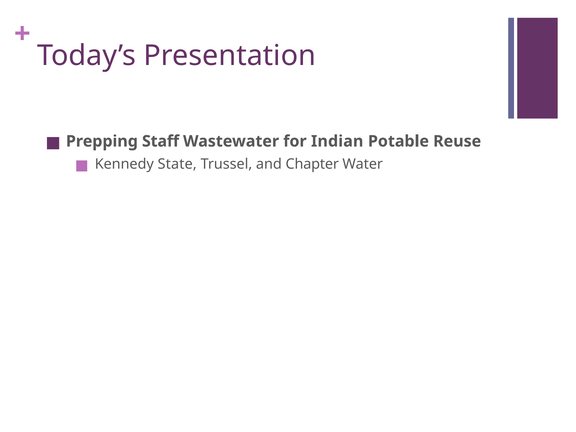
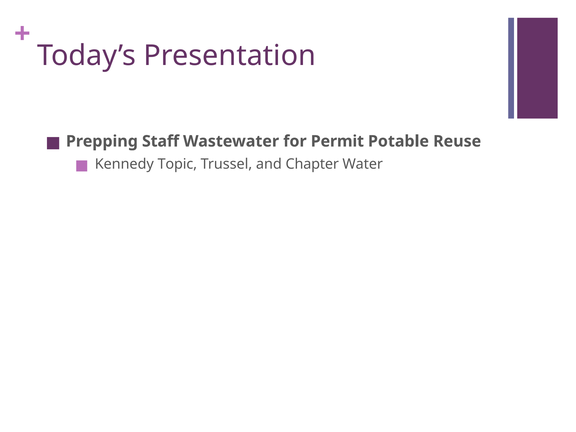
Indian: Indian -> Permit (337, 141)
State: State -> Topic (177, 164)
